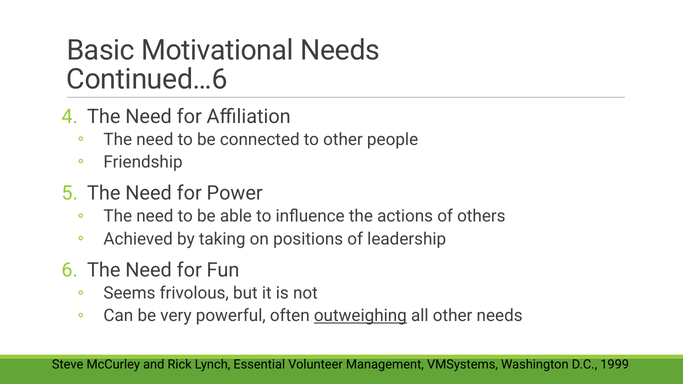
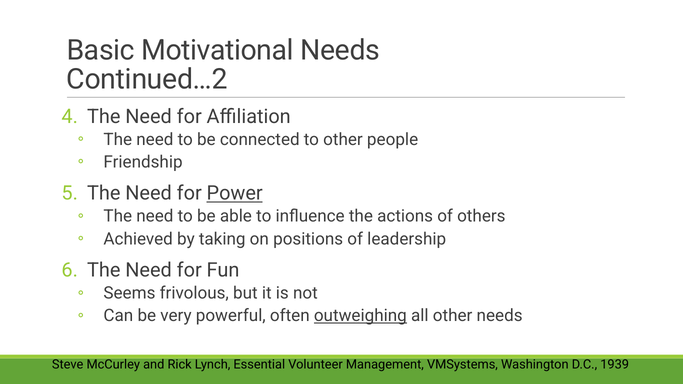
Continued…6: Continued…6 -> Continued…2 (147, 80)
Power underline: none -> present (235, 194)
1999: 1999 -> 1939 (615, 365)
